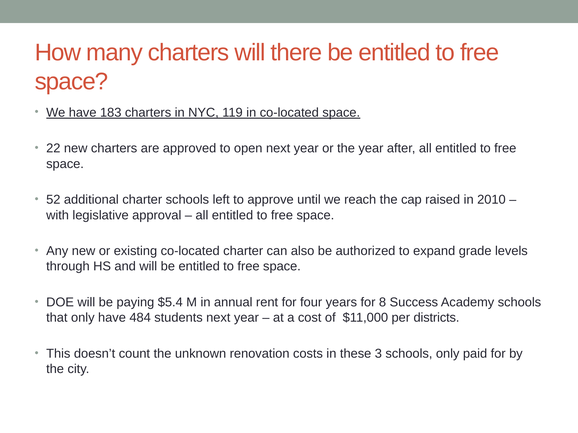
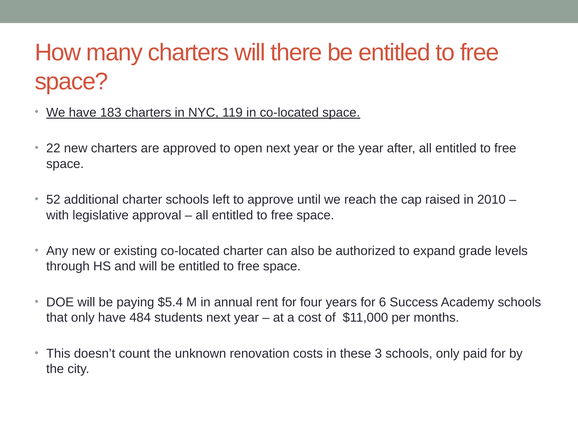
8: 8 -> 6 (383, 303)
districts: districts -> months (436, 318)
